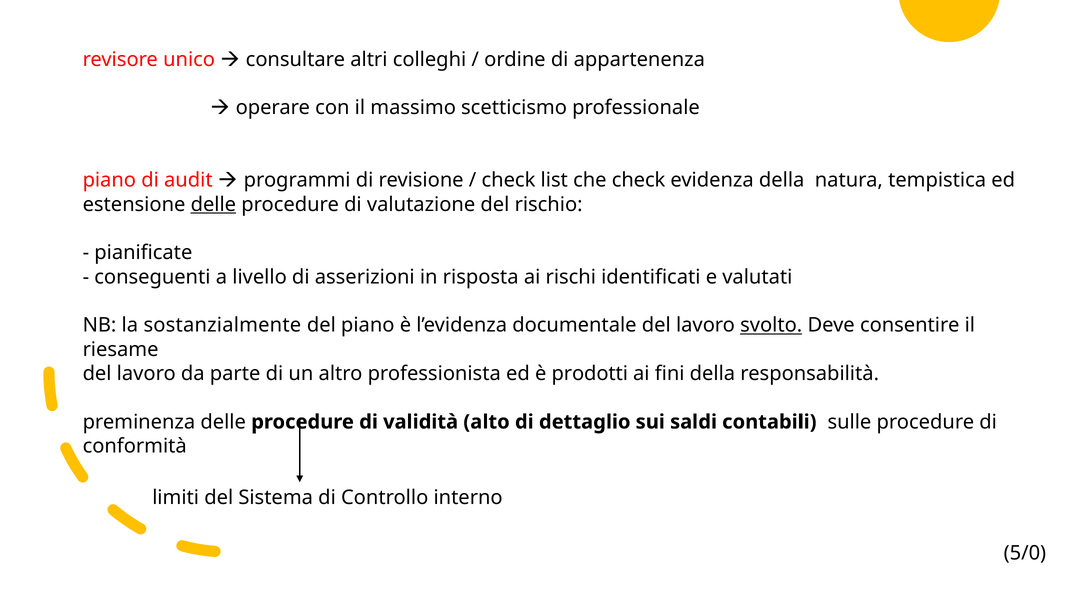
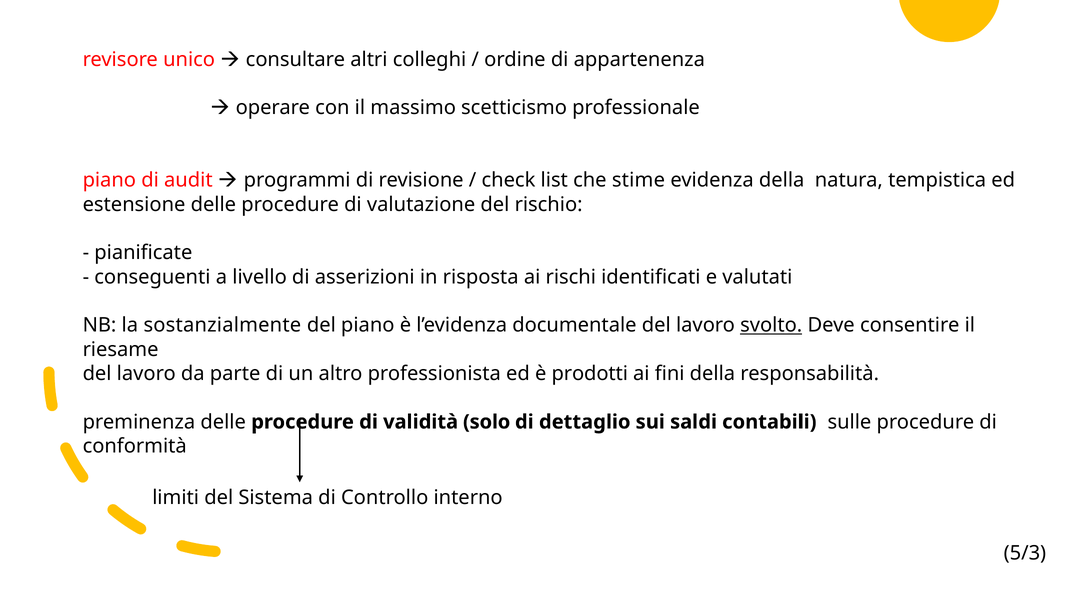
che check: check -> stime (638, 180)
delle underline: present -> none (213, 205)
alto: alto -> solo (487, 422)
5/0: 5/0 -> 5/3 (1025, 553)
